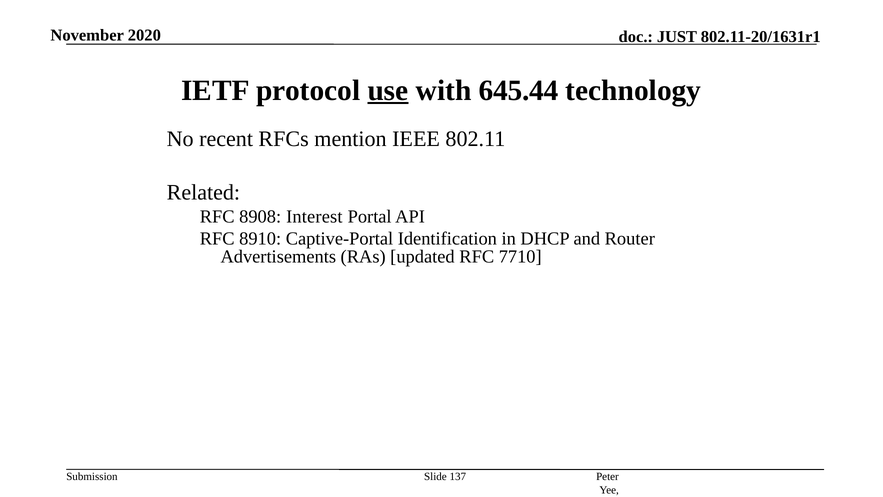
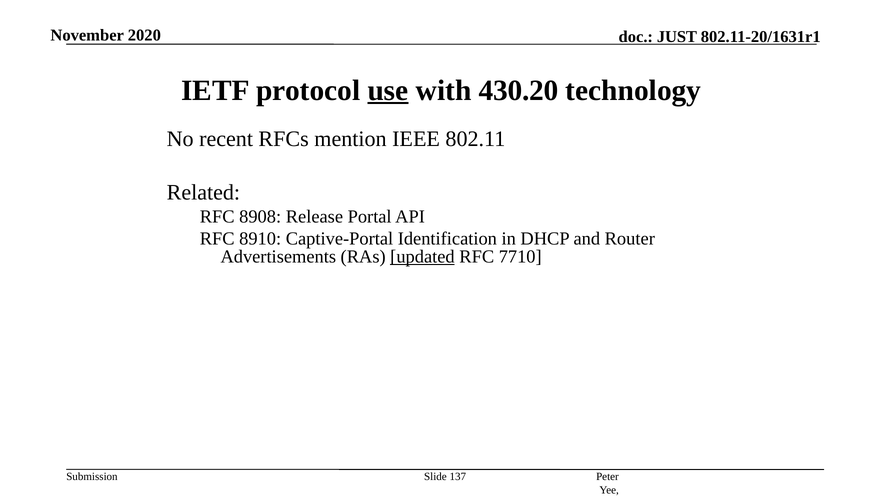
645.44: 645.44 -> 430.20 (519, 90)
Interest: Interest -> Release (314, 216)
updated underline: none -> present (422, 256)
